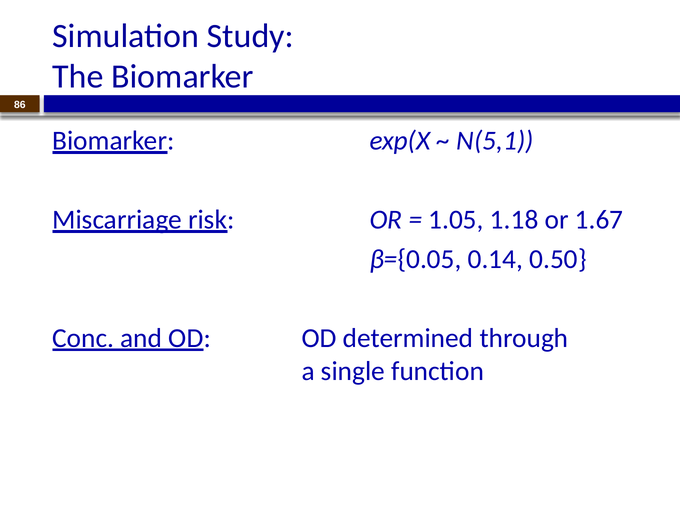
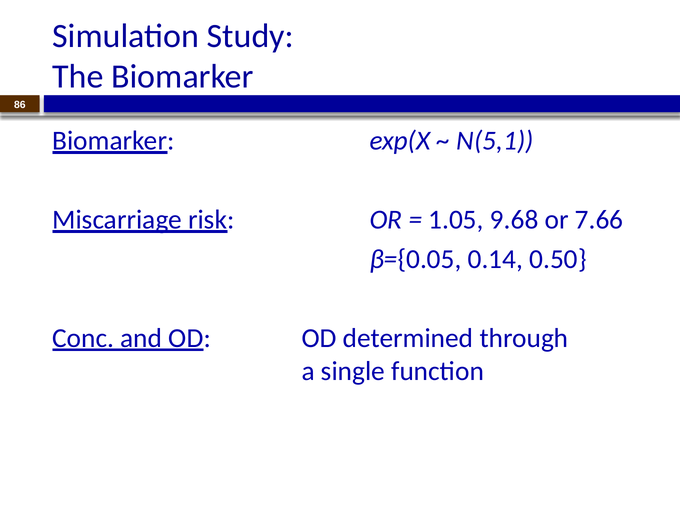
1.18: 1.18 -> 9.68 (514, 220)
1.67: 1.67 -> 7.66 (599, 220)
